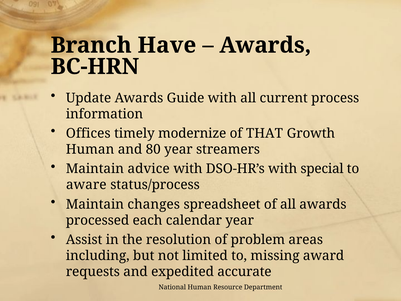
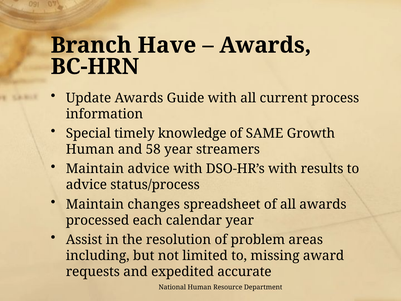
Offices: Offices -> Special (88, 133)
modernize: modernize -> knowledge (192, 133)
THAT: THAT -> SAME (265, 133)
80: 80 -> 58 (153, 149)
special: special -> results (322, 169)
aware: aware -> advice (86, 185)
